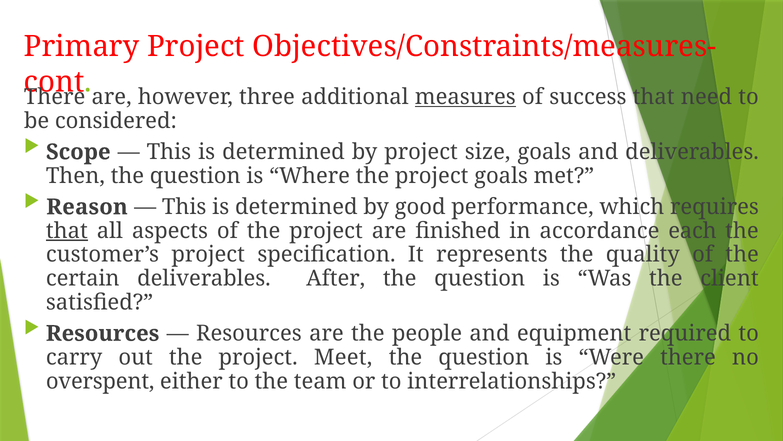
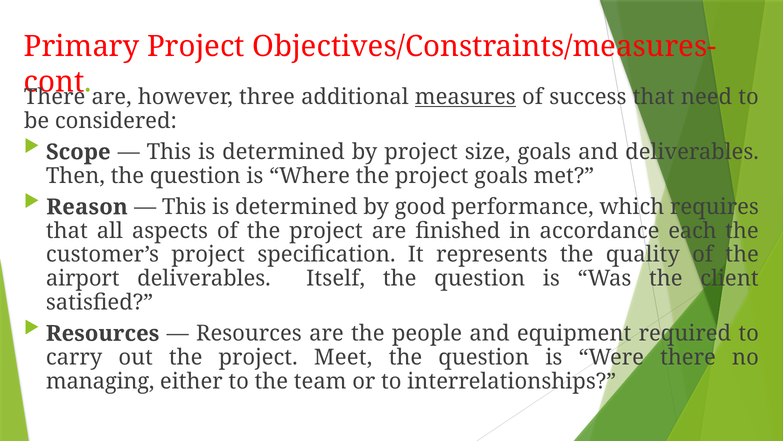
that underline: present -> none (67, 231)
certain: certain -> airport (83, 278)
After: After -> Itself (336, 278)
overspent: overspent -> managing (100, 381)
